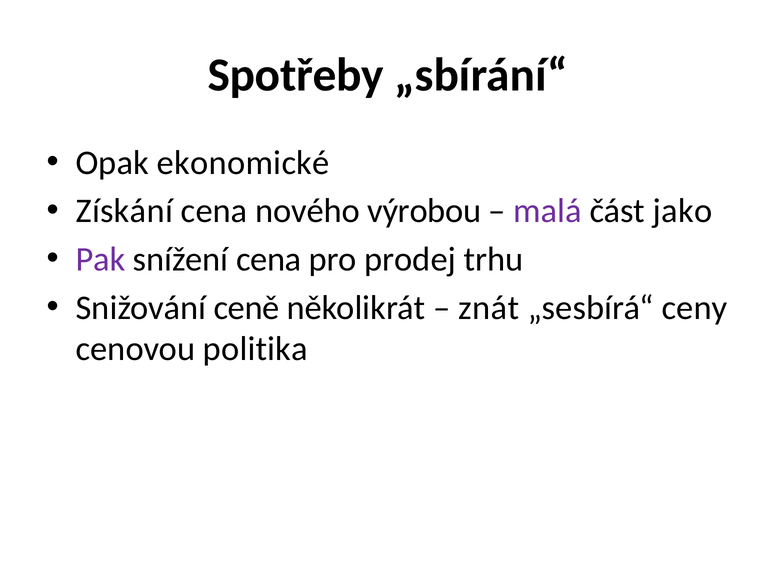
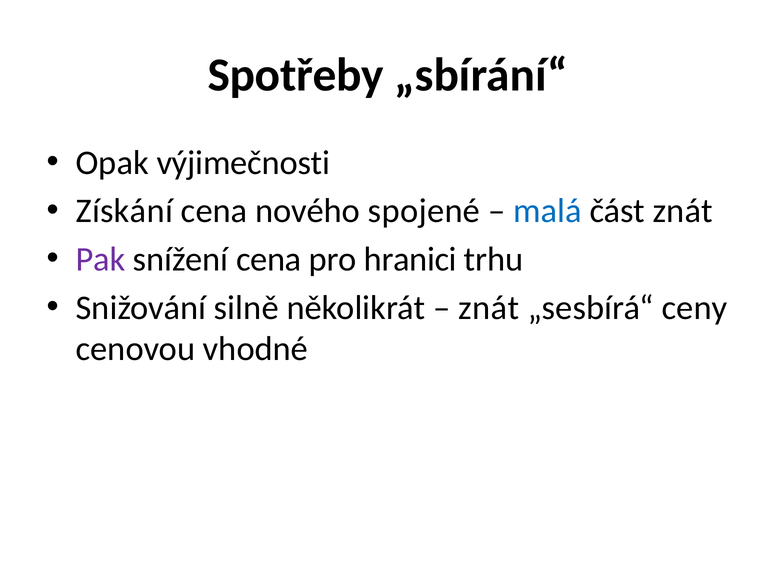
ekonomické: ekonomické -> výjimečnosti (243, 163)
výrobou: výrobou -> spojené (424, 211)
malá colour: purple -> blue (547, 211)
část jako: jako -> znát (683, 211)
prodej: prodej -> hranici (410, 259)
ceně: ceně -> silně (246, 308)
politika: politika -> vhodné (255, 349)
